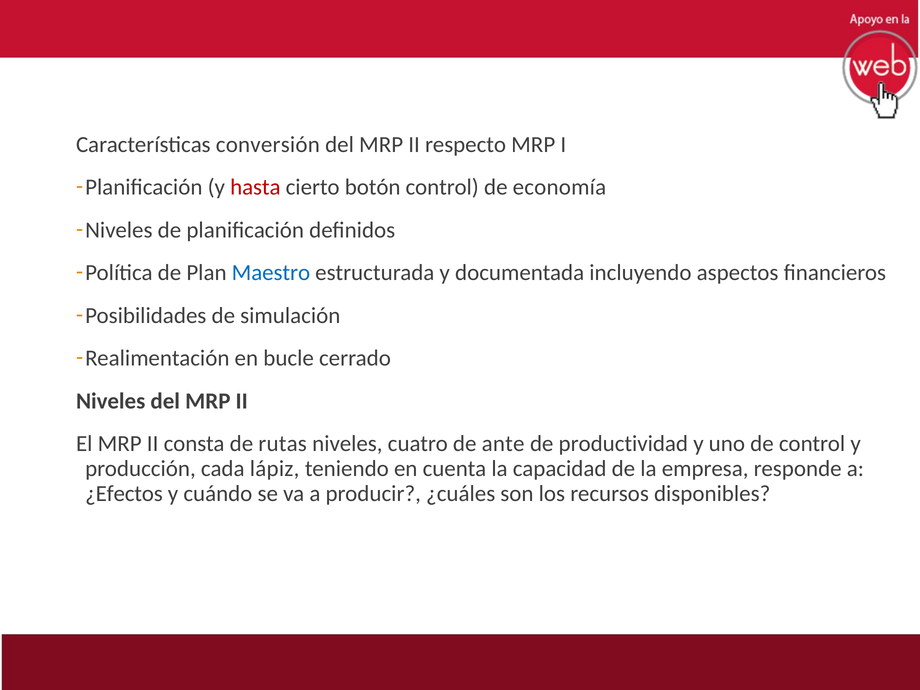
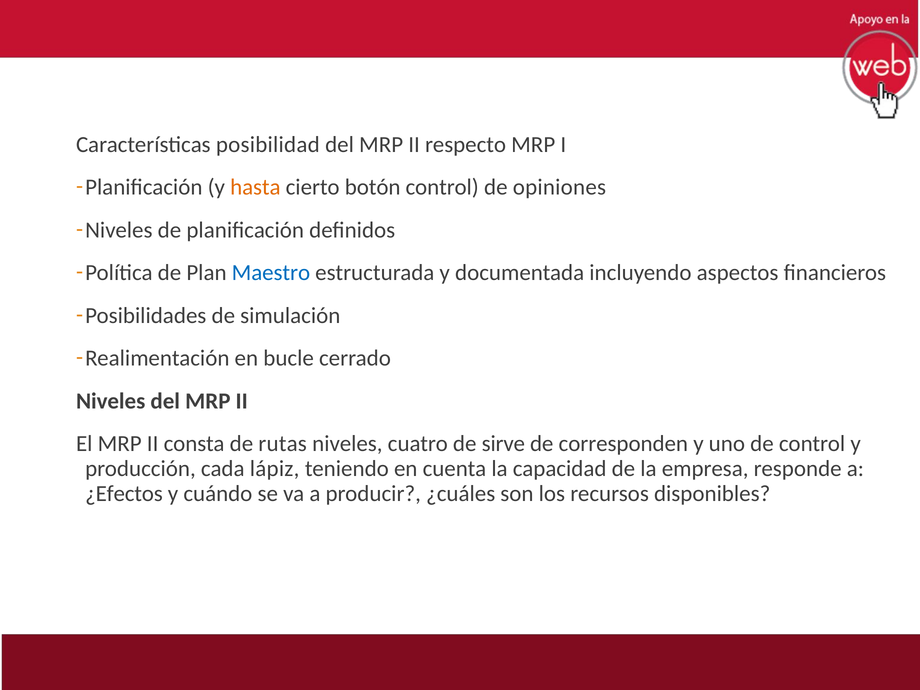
conversión: conversión -> posibilidad (268, 145)
hasta colour: red -> orange (255, 187)
economía: economía -> opiniones (559, 187)
ante: ante -> sirve (503, 444)
productividad: productividad -> corresponden (623, 444)
